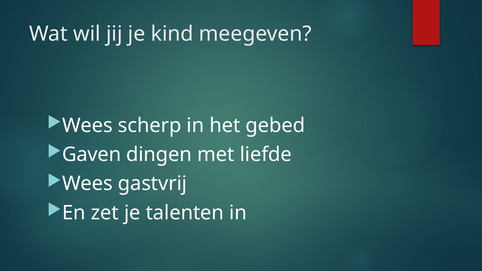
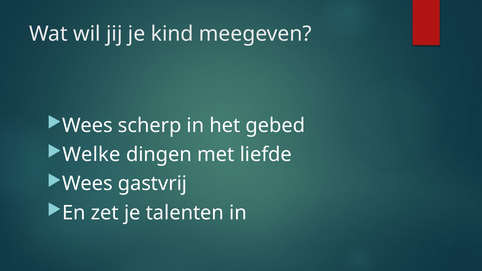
Gaven: Gaven -> Welke (91, 155)
